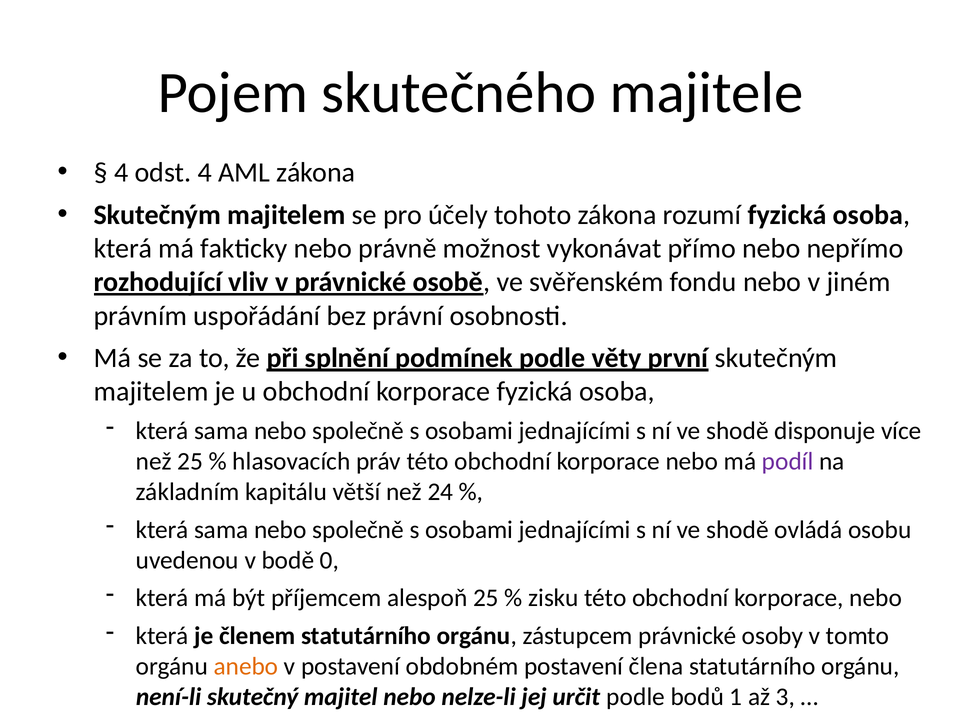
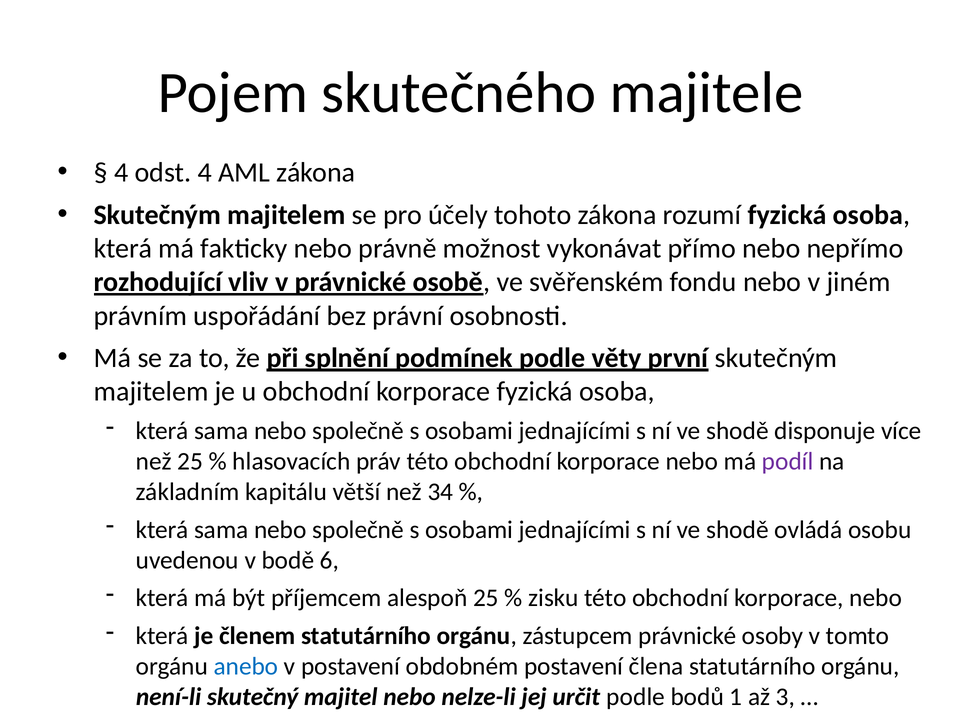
24: 24 -> 34 (440, 492)
0: 0 -> 6 (329, 561)
anebo colour: orange -> blue (246, 667)
